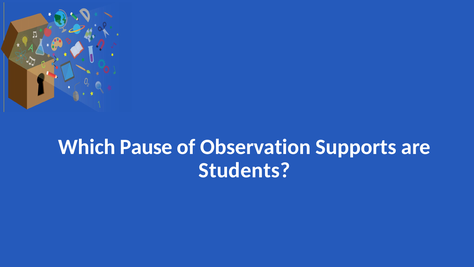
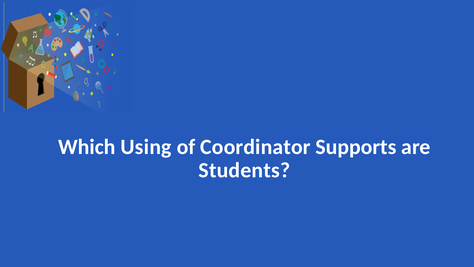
Pause: Pause -> Using (146, 147)
Observation: Observation -> Coordinator (255, 147)
